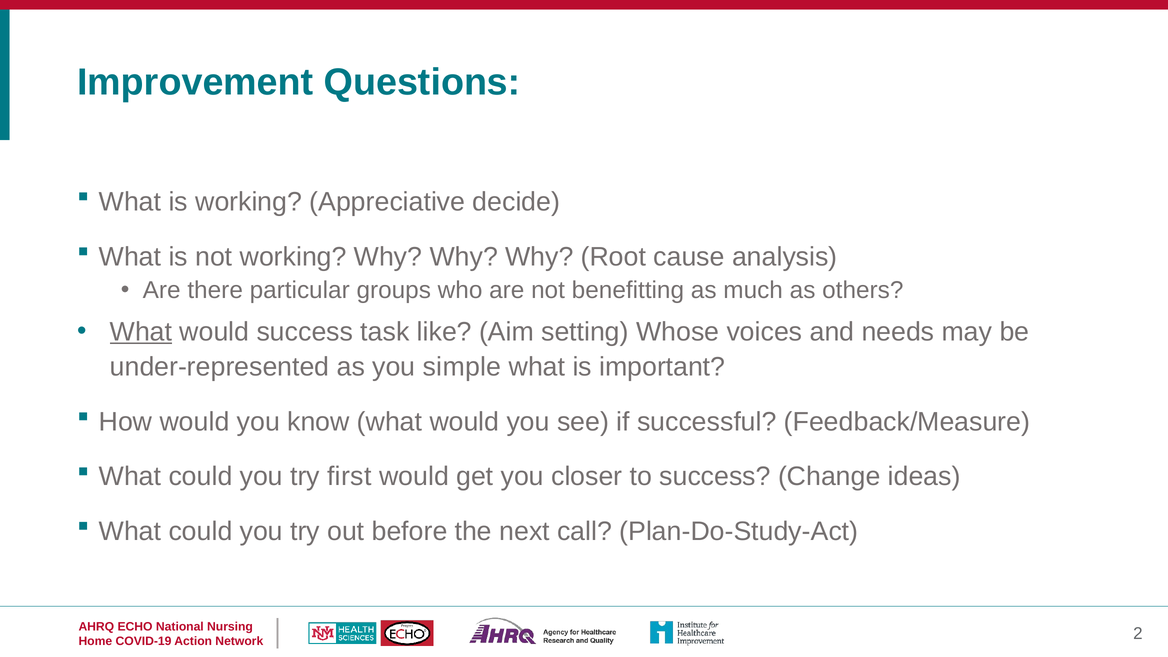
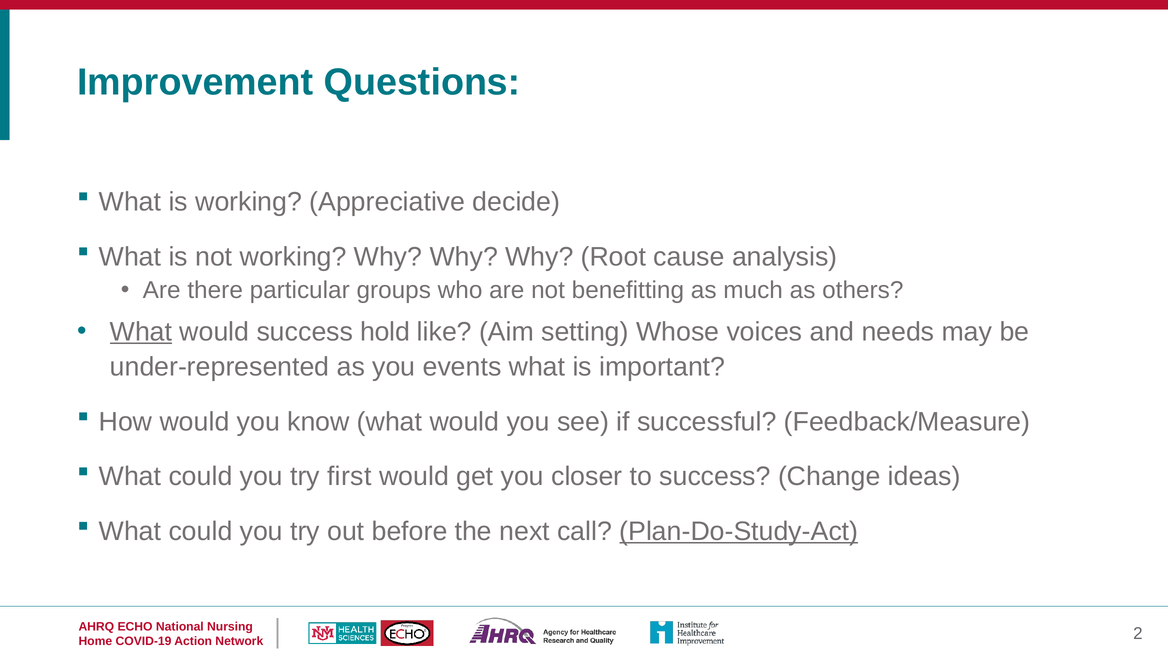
task: task -> hold (385, 332)
simple: simple -> events (462, 367)
Plan-Do-Study-Act underline: none -> present (739, 531)
